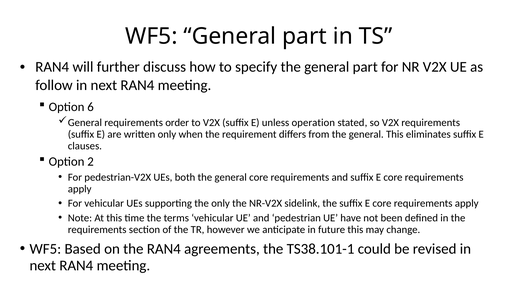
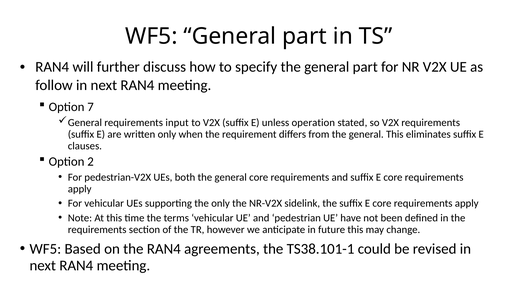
6: 6 -> 7 (91, 107)
order: order -> input (177, 123)
